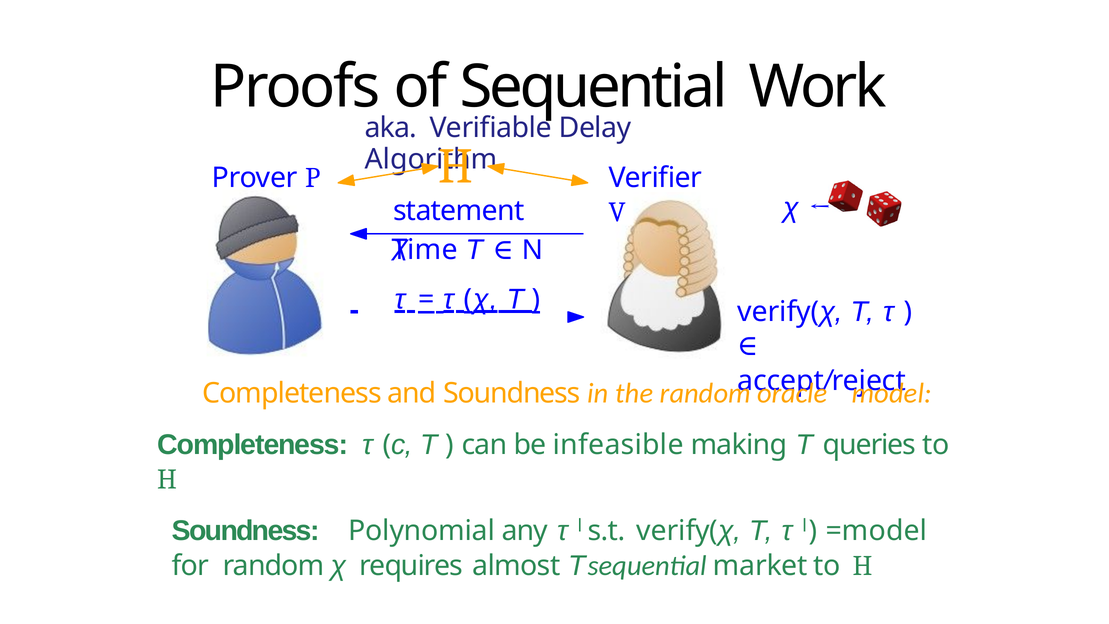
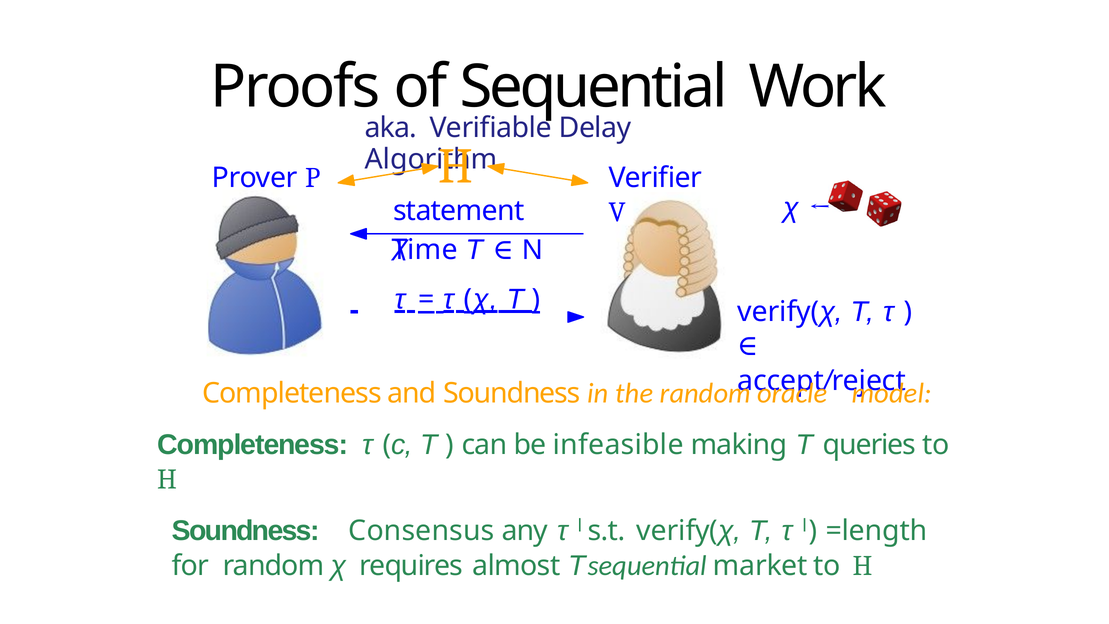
Polynomial: Polynomial -> Consensus (421, 531)
=model: =model -> =length (877, 531)
